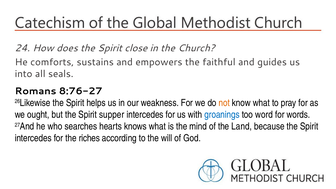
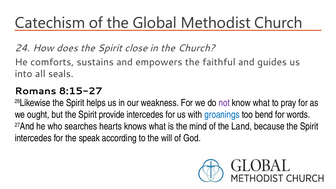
8:76-27: 8:76-27 -> 8:15-27 (81, 91)
not colour: orange -> purple (224, 103)
supper: supper -> provide (112, 115)
word: word -> bend (264, 115)
riches: riches -> speak (89, 138)
